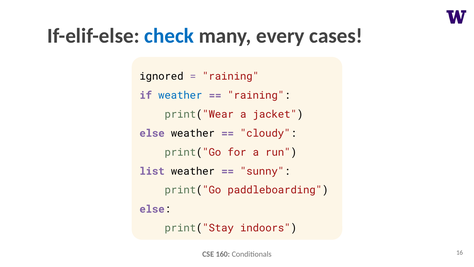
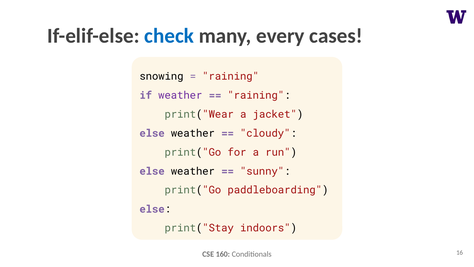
ignored: ignored -> snowing (161, 76)
weather colour: blue -> purple (180, 95)
list: list -> else (152, 171)
